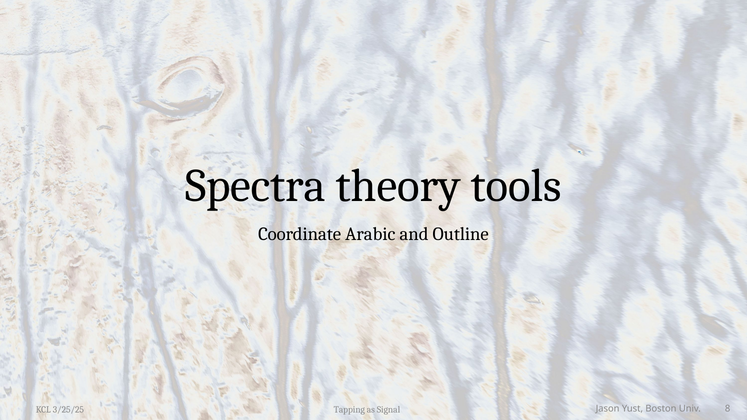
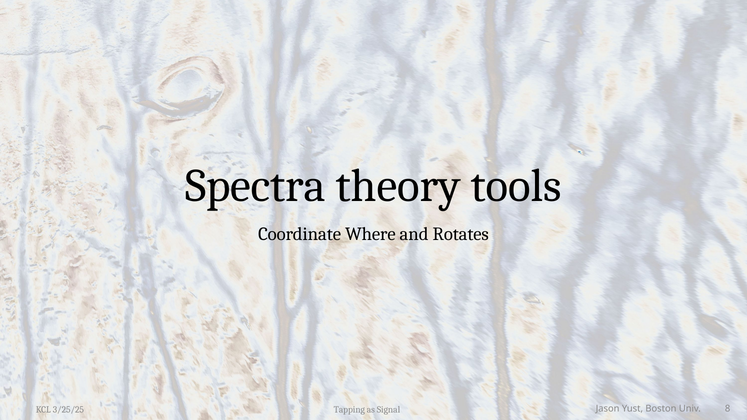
Arabic: Arabic -> Where (370, 234)
Outline: Outline -> Rotates (461, 234)
